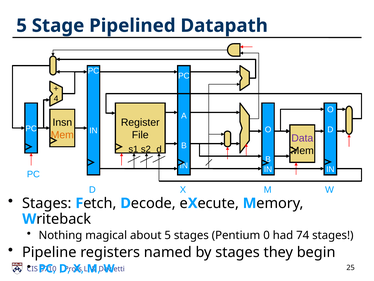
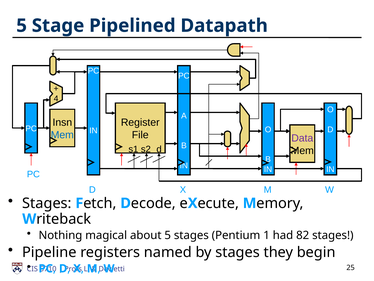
Mem colour: orange -> blue (62, 135)
0: 0 -> 1 (267, 235)
74: 74 -> 82 (303, 235)
